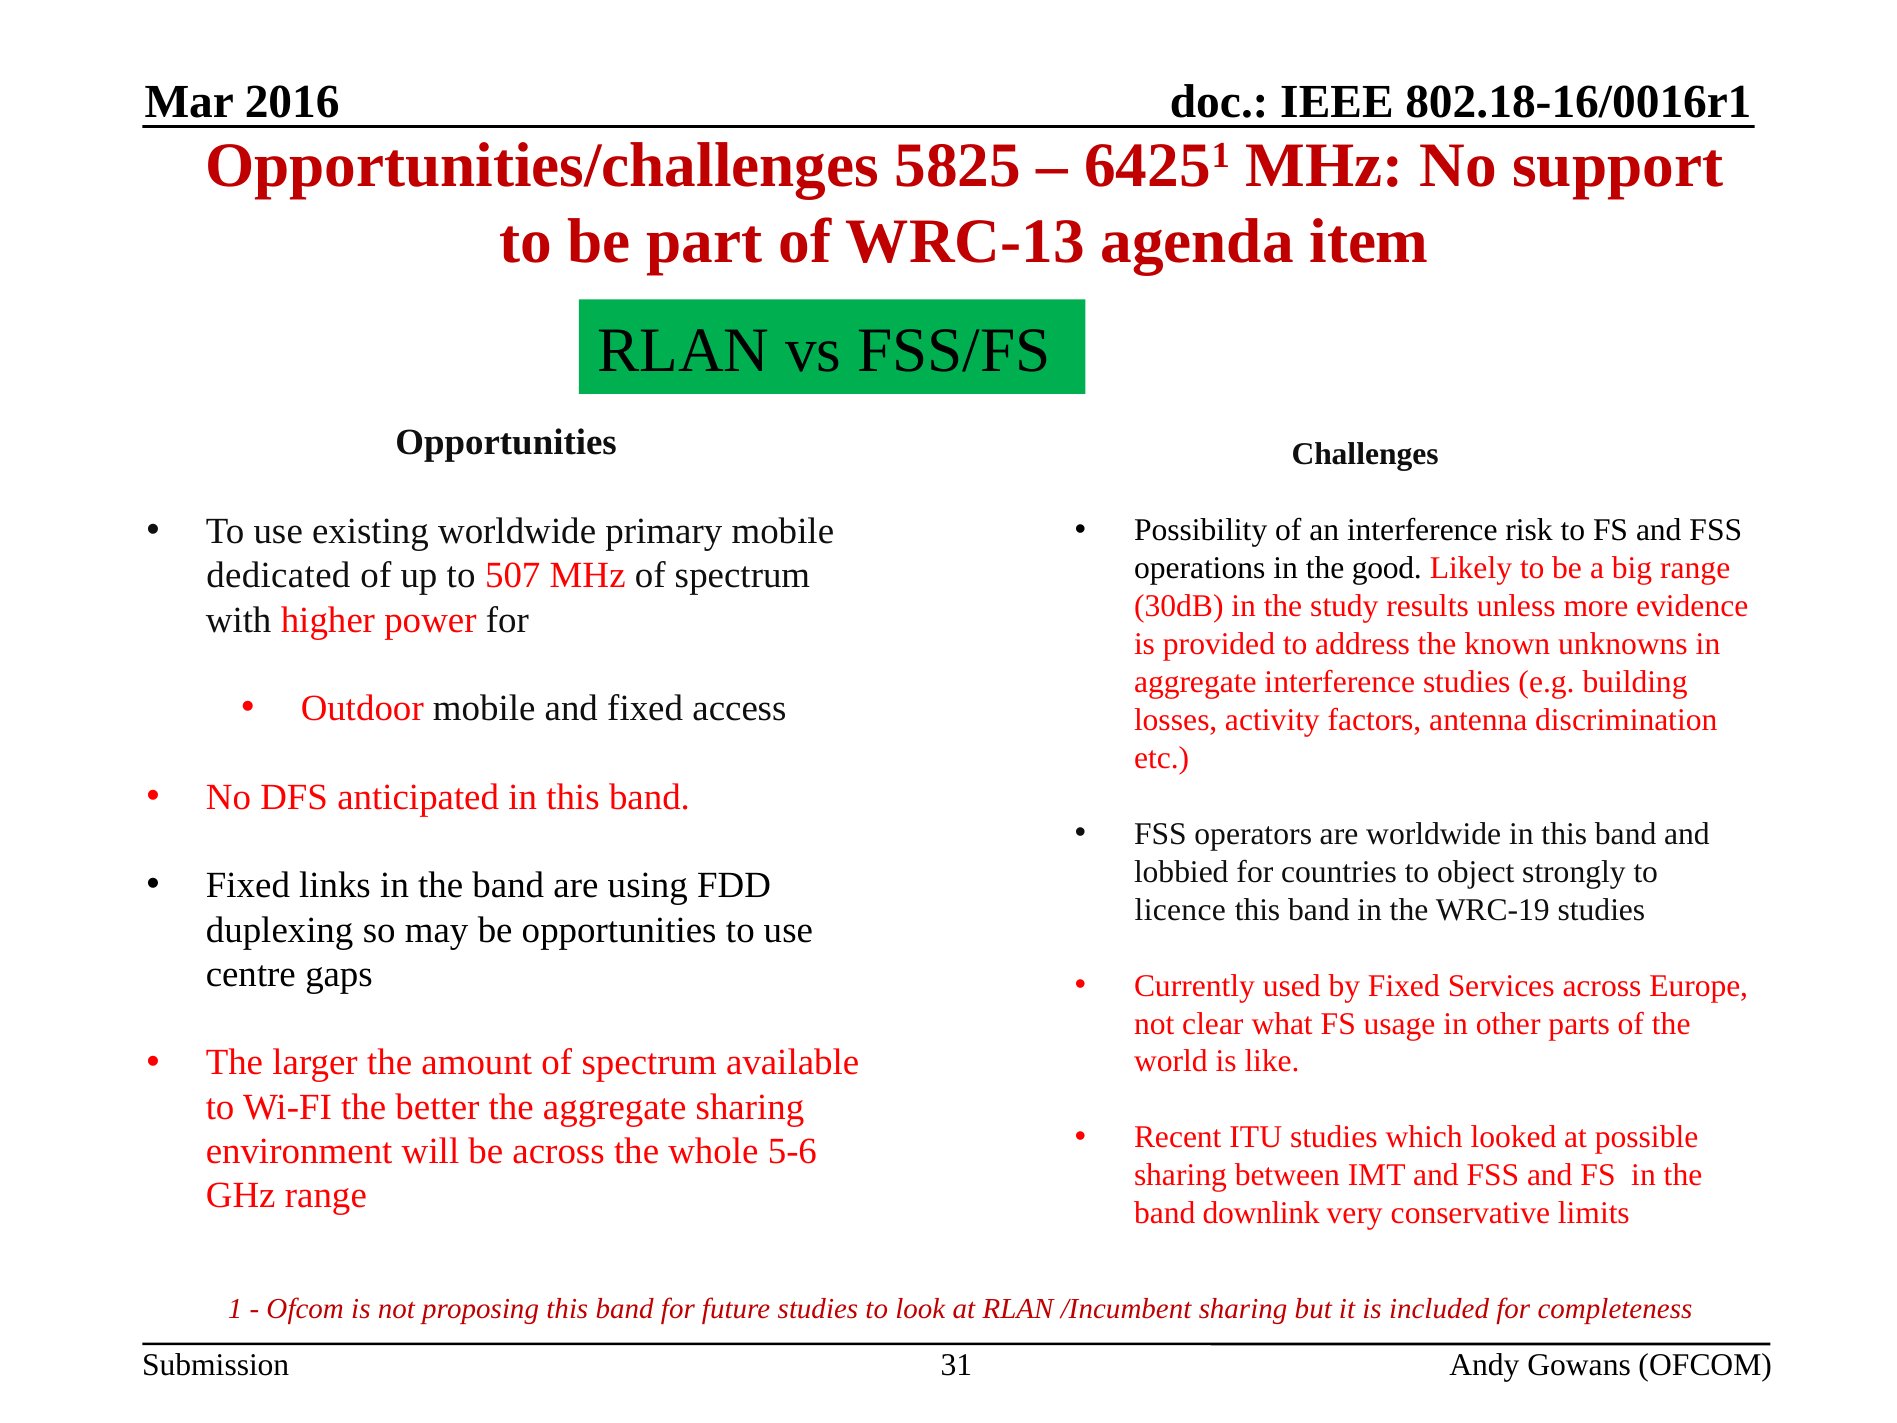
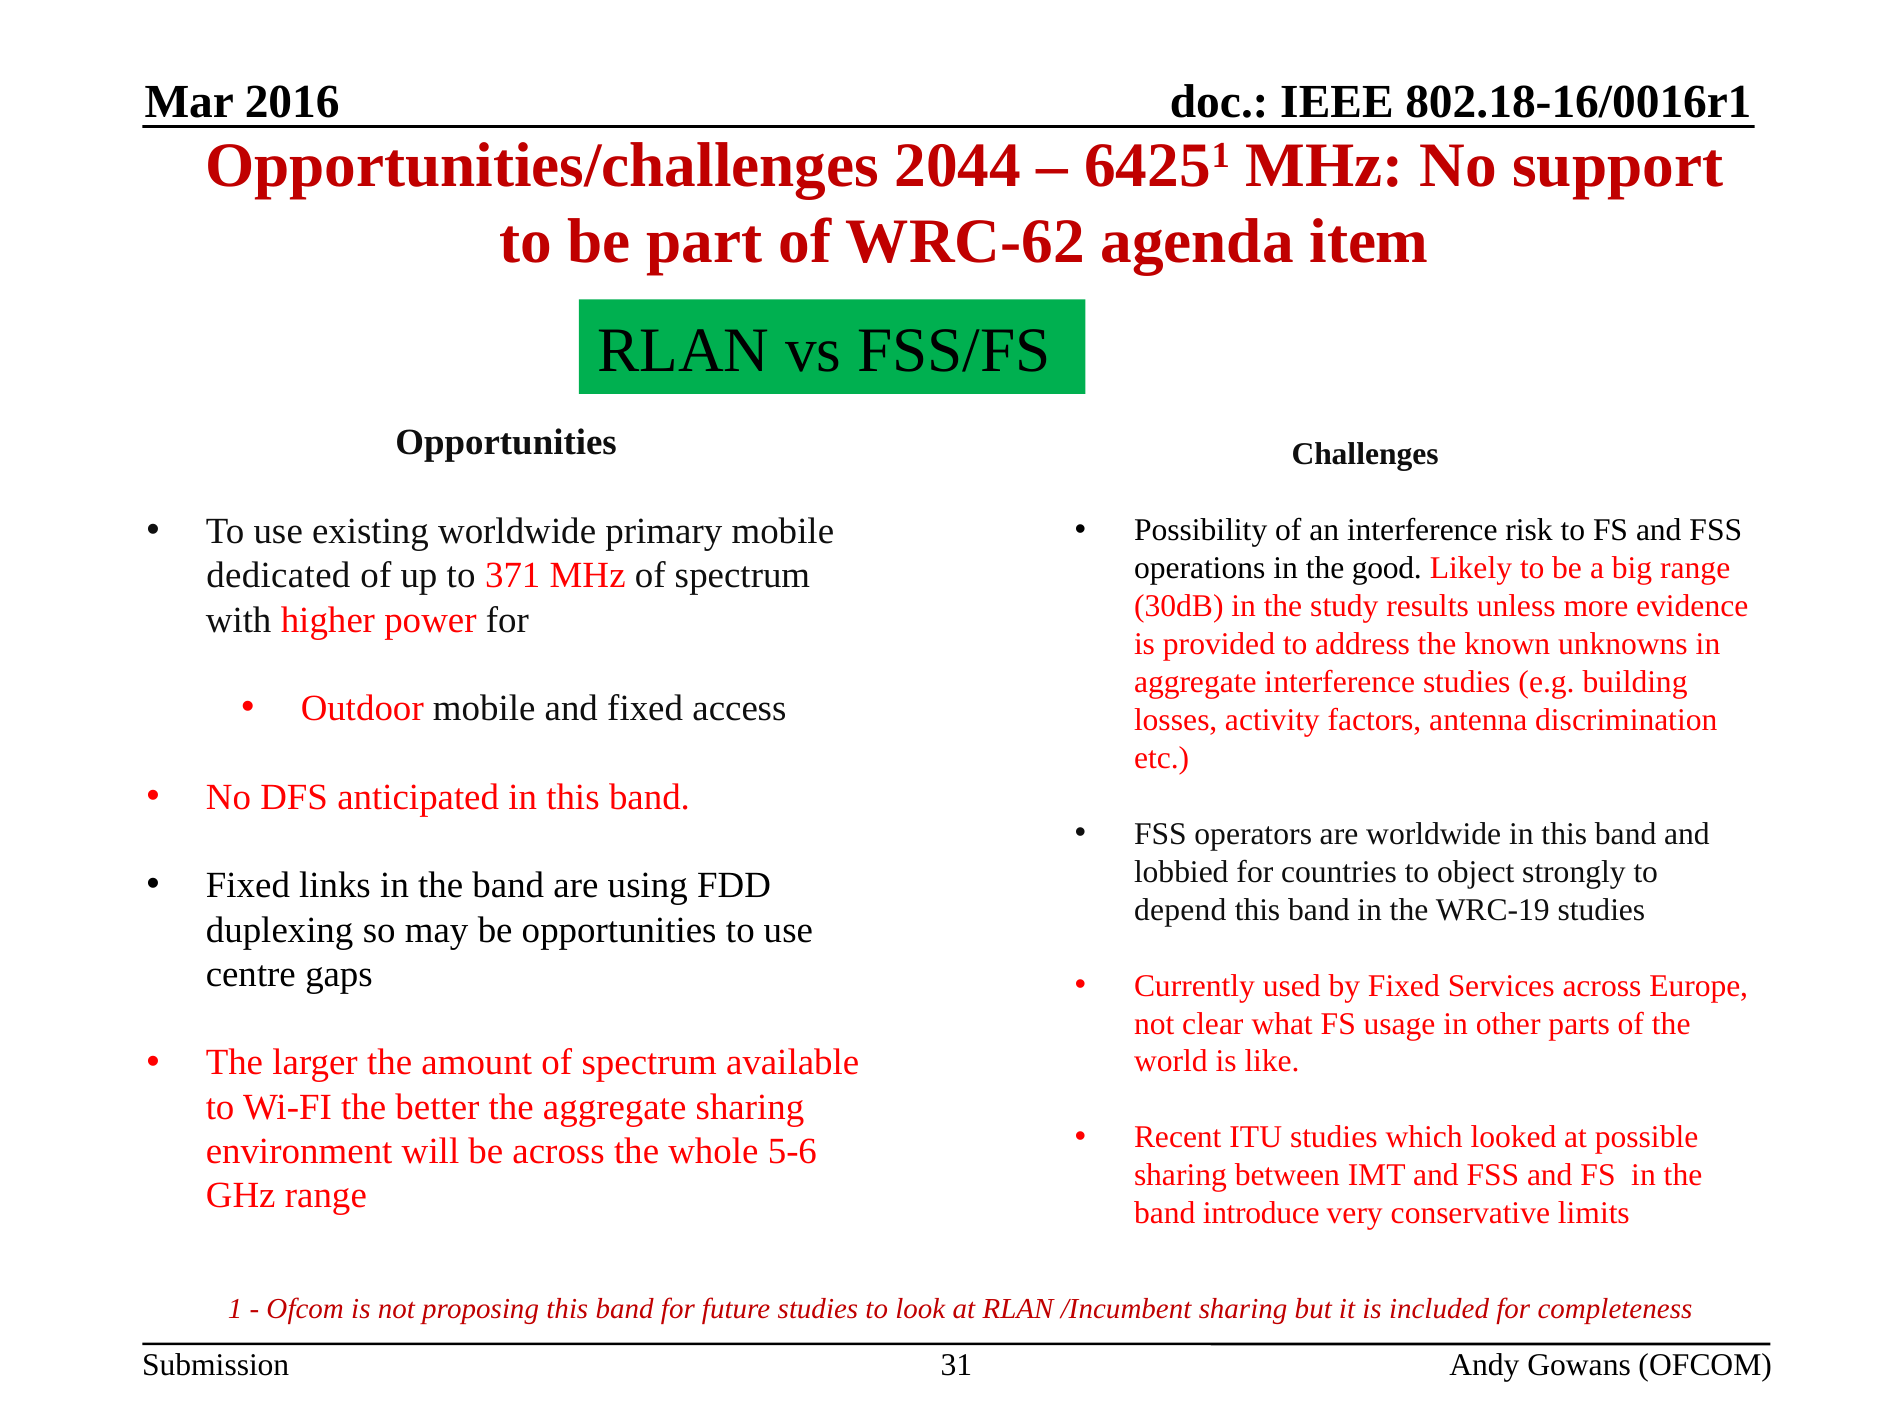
5825: 5825 -> 2044 (958, 166)
WRC-13: WRC-13 -> WRC-62 (965, 241)
507: 507 -> 371 (513, 575)
licence: licence -> depend (1180, 910)
downlink: downlink -> introduce (1261, 1213)
